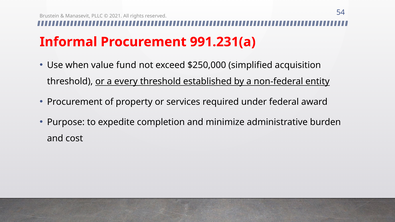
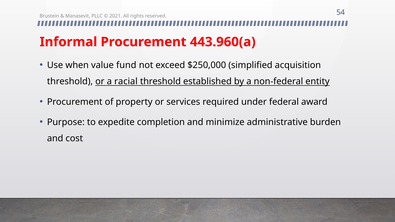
991.231(a: 991.231(a -> 443.960(a (223, 42)
every: every -> racial (126, 82)
